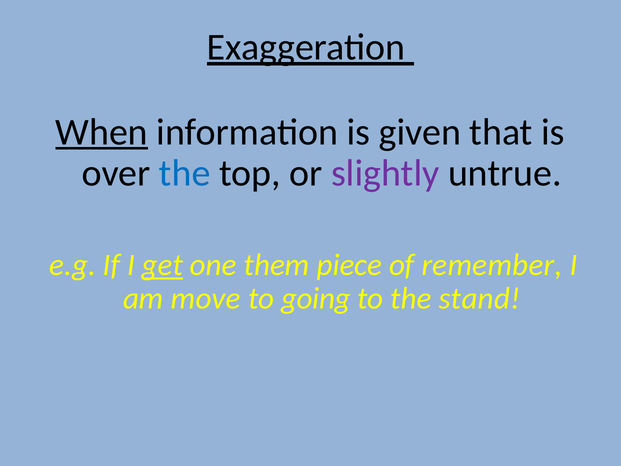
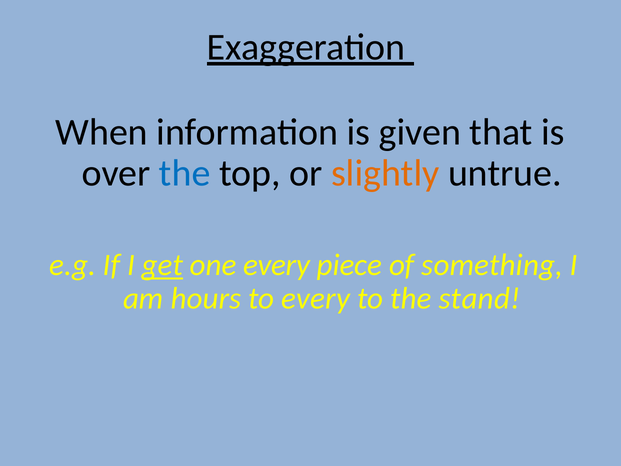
When underline: present -> none (102, 132)
slightly colour: purple -> orange (385, 173)
one them: them -> every (277, 265)
remember: remember -> something (492, 265)
move: move -> hours (206, 299)
to going: going -> every (316, 299)
